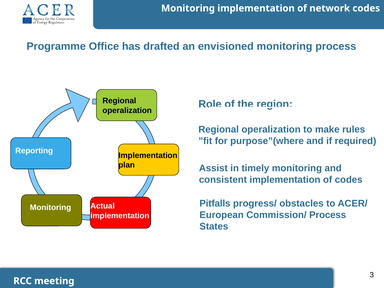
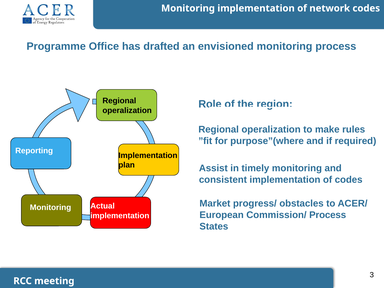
Pitfalls: Pitfalls -> Market (215, 203)
